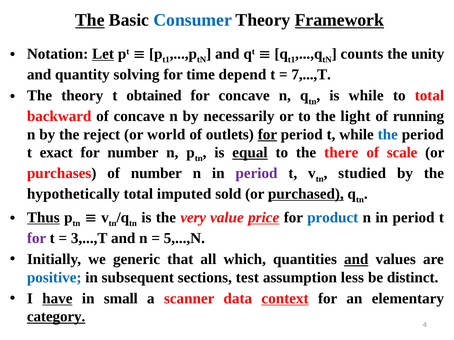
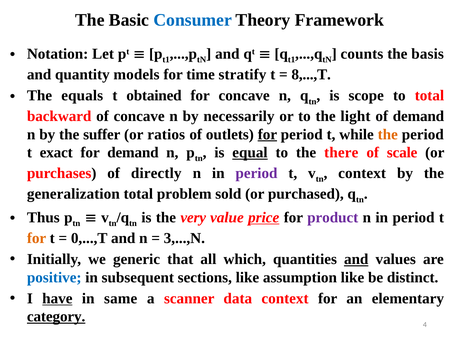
The underline: present -> none (90, 20)
Framework underline: present -> none (339, 20)
Let underline: present -> none (103, 54)
unity: unity -> basis (428, 54)
solving: solving -> models (137, 75)
depend: depend -> stratify (242, 75)
7,...,T: 7,...,T -> 8,...,T (311, 75)
The theory: theory -> equals (82, 96)
is while: while -> scope (366, 96)
of running: running -> demand (418, 116)
reject: reject -> suffer (102, 135)
world: world -> ratios (166, 135)
the colour: blue -> orange (388, 135)
for number: number -> demand (133, 153)
of number: number -> directly (156, 173)
studied: studied -> context (362, 173)
hypothetically: hypothetically -> generalization (73, 194)
imputed: imputed -> problem (184, 194)
purchased underline: present -> none (306, 194)
Thus underline: present -> none (43, 218)
product colour: blue -> purple (333, 218)
for colour: purple -> orange (37, 238)
3,...,T: 3,...,T -> 0,...,T (89, 238)
5,...,N: 5,...,N -> 3,...,N (184, 238)
sections test: test -> like (247, 278)
assumption less: less -> like (352, 278)
small: small -> same (121, 299)
context underline: present -> none (285, 299)
